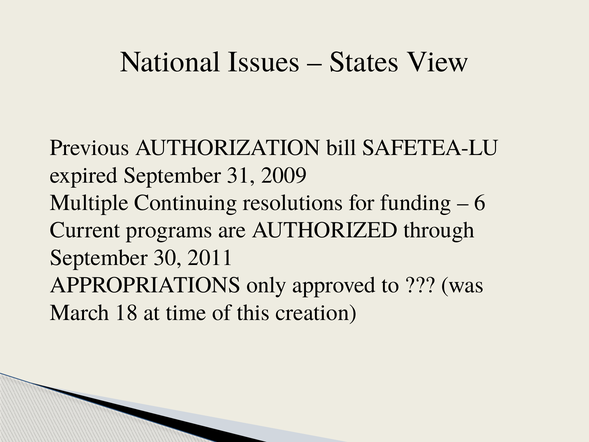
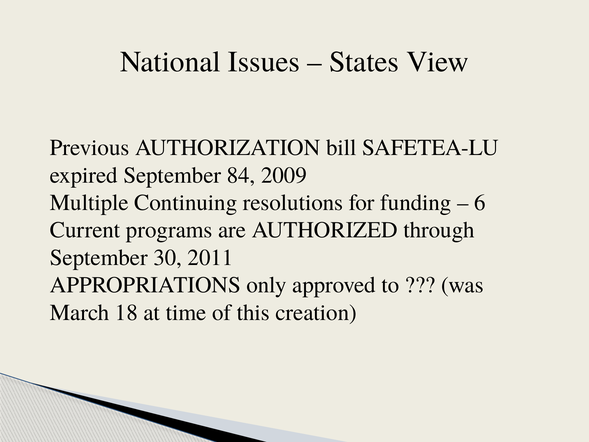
31: 31 -> 84 (241, 175)
